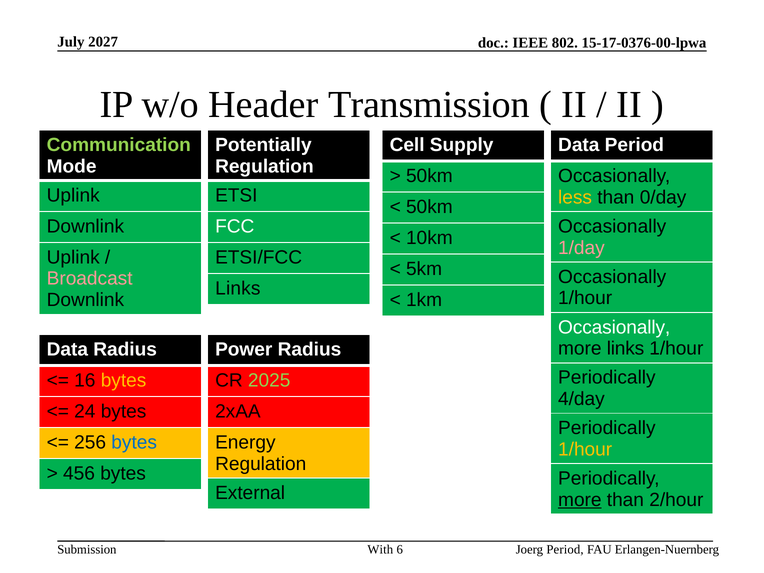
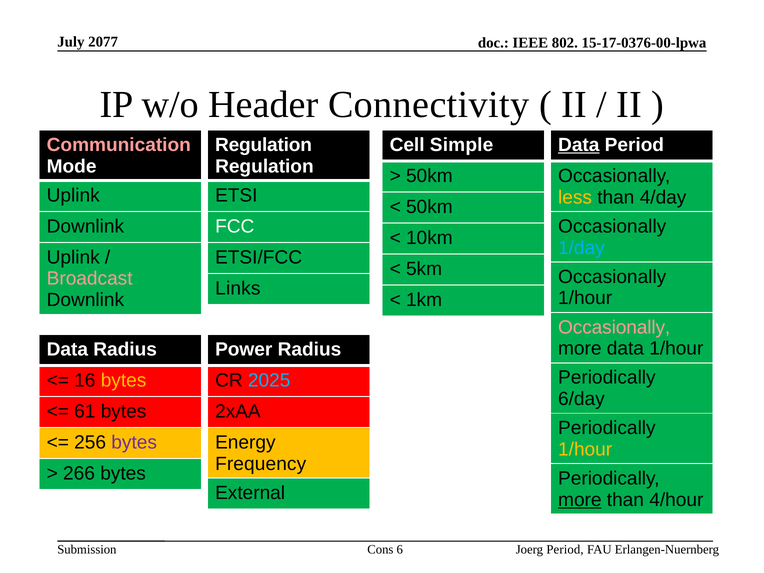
2027: 2027 -> 2077 (103, 42)
Transmission: Transmission -> Connectivity (429, 105)
Communication colour: light green -> pink (119, 145)
Potentially: Potentially -> Regulation (264, 145)
Supply: Supply -> Simple (462, 145)
Data underline: none -> present (579, 145)
0/day: 0/day -> 4/day (663, 197)
1/day colour: pink -> light blue (581, 248)
Occasionally colour: white -> pink (614, 327)
more links: links -> data (625, 349)
2025 colour: light green -> light blue (269, 380)
4/day: 4/day -> 6/day (581, 399)
24: 24 -> 61 (85, 411)
bytes colour: blue -> purple (134, 442)
Regulation: Regulation -> Frequency (261, 464)
456: 456 -> 266 (79, 473)
2/hour: 2/hour -> 4/hour (676, 500)
With: With -> Cons (380, 550)
